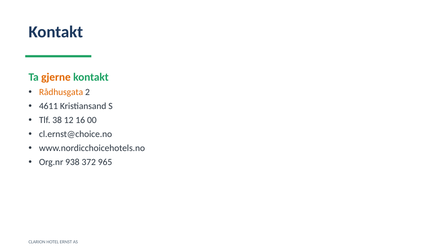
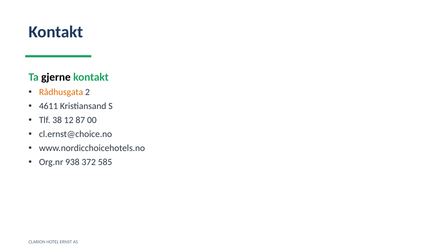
gjerne colour: orange -> black (56, 77)
16: 16 -> 87 (80, 120)
965: 965 -> 585 (105, 162)
